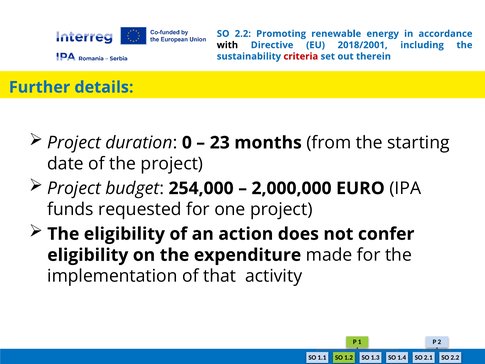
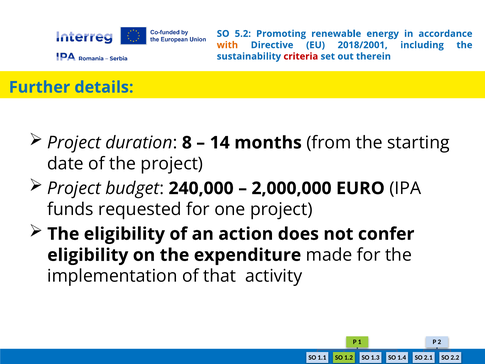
2.2: 2.2 -> 5.2 (243, 34)
with colour: black -> orange (227, 45)
0: 0 -> 8 (187, 143)
23: 23 -> 14 (220, 143)
254,000: 254,000 -> 240,000 (201, 188)
